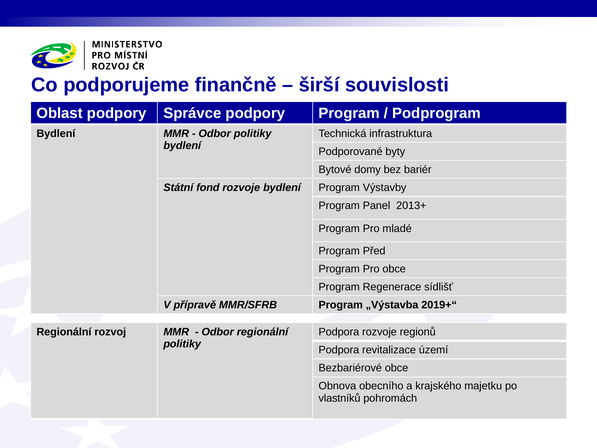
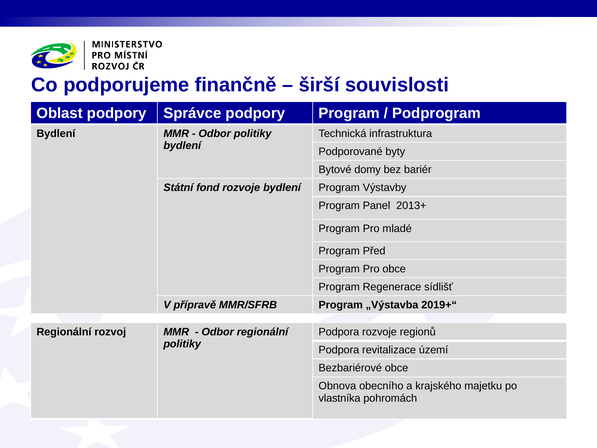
vlastníků: vlastníků -> vlastníka (340, 398)
